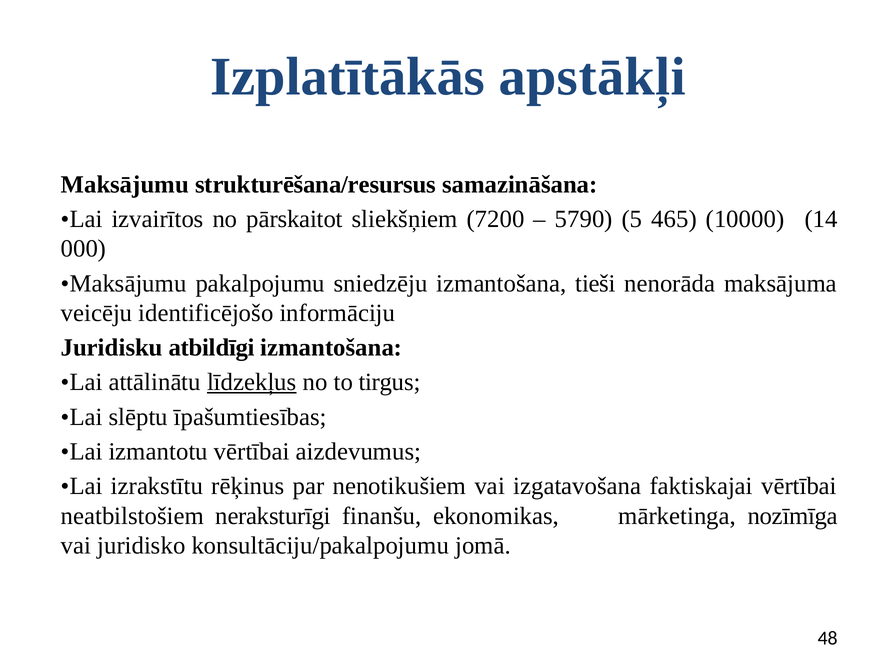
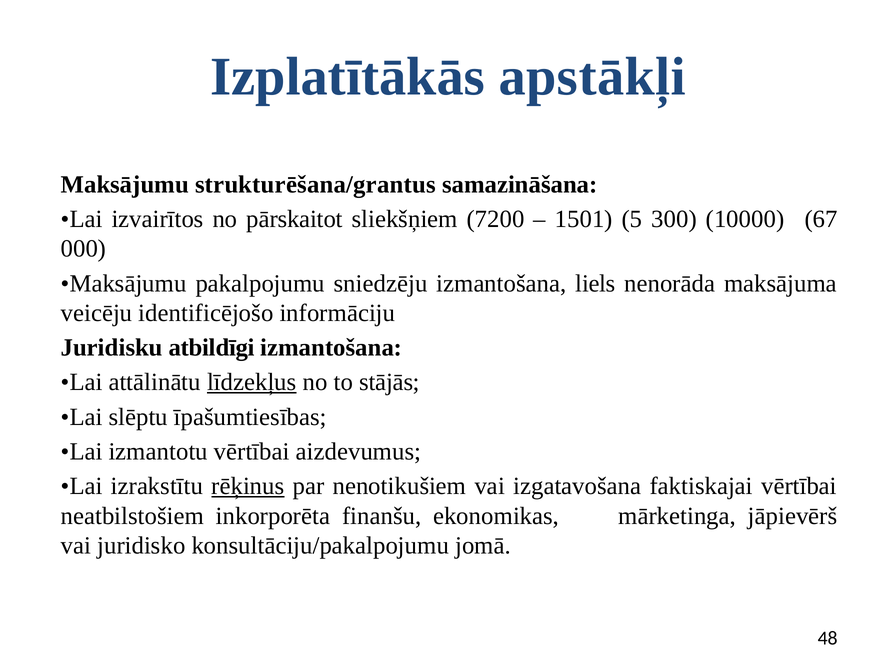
strukturēšana/resursus: strukturēšana/resursus -> strukturēšana/grantus (315, 184)
5790: 5790 -> 1501 (584, 219)
465: 465 -> 300 (674, 219)
14: 14 -> 67 (821, 219)
tieši: tieši -> liels (596, 283)
tirgus: tirgus -> stājās (389, 382)
rēķinus underline: none -> present (248, 486)
neraksturīgi: neraksturīgi -> inkorporēta (273, 516)
nozīmīga: nozīmīga -> jāpievērš (793, 516)
